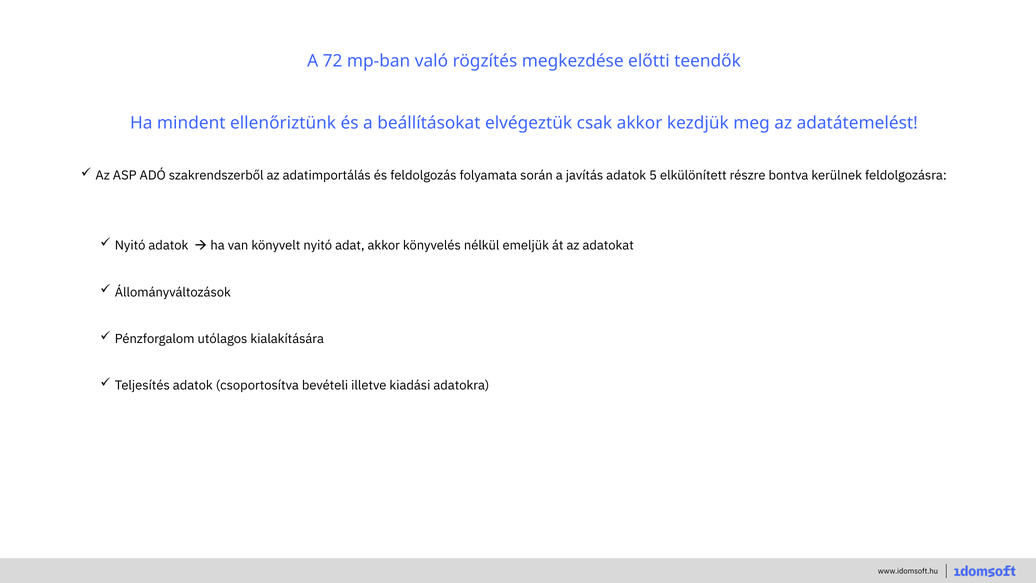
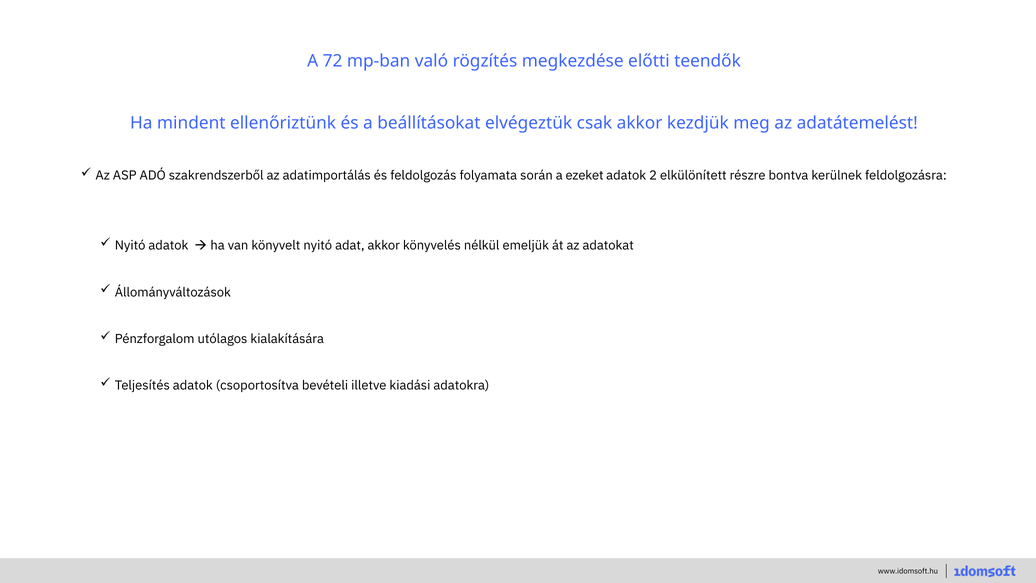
javítás: javítás -> ezeket (585, 176)
5: 5 -> 2 (653, 176)
